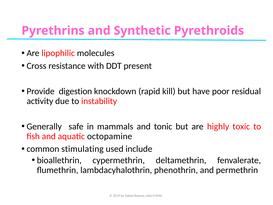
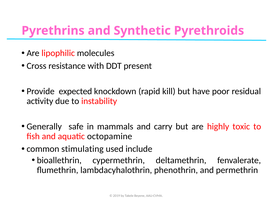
digestion: digestion -> expected (75, 91)
tonic: tonic -> carry (163, 126)
